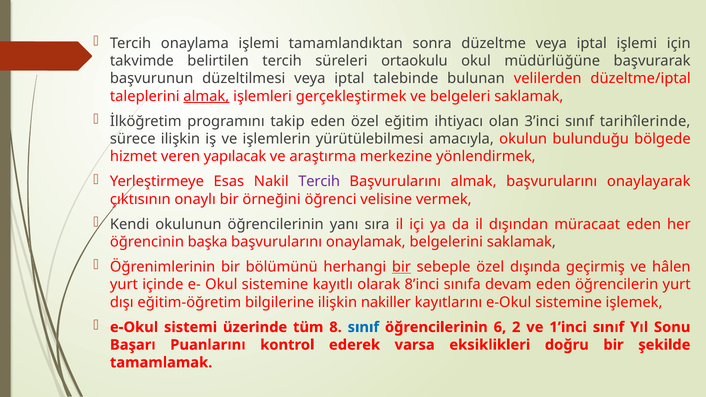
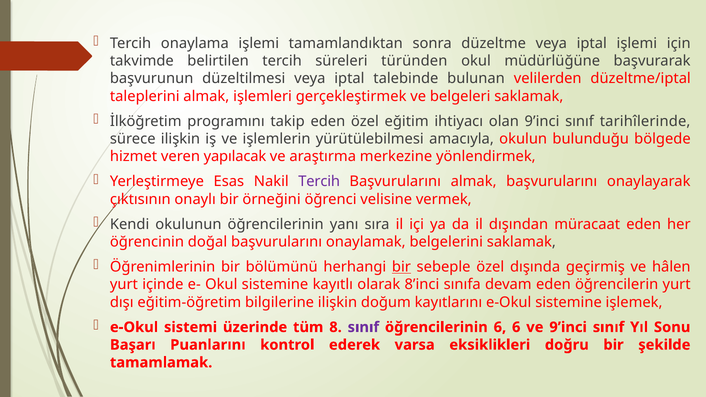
ortaokulu: ortaokulu -> türünden (414, 61)
almak underline: present -> none (206, 96)
olan 3’inci: 3’inci -> 9’inci (542, 121)
başka: başka -> doğal (207, 242)
nakiller: nakiller -> doğum (386, 302)
sınıf colour: blue -> purple (363, 327)
6 2: 2 -> 6 (516, 327)
ve 1’inci: 1’inci -> 9’inci (568, 327)
